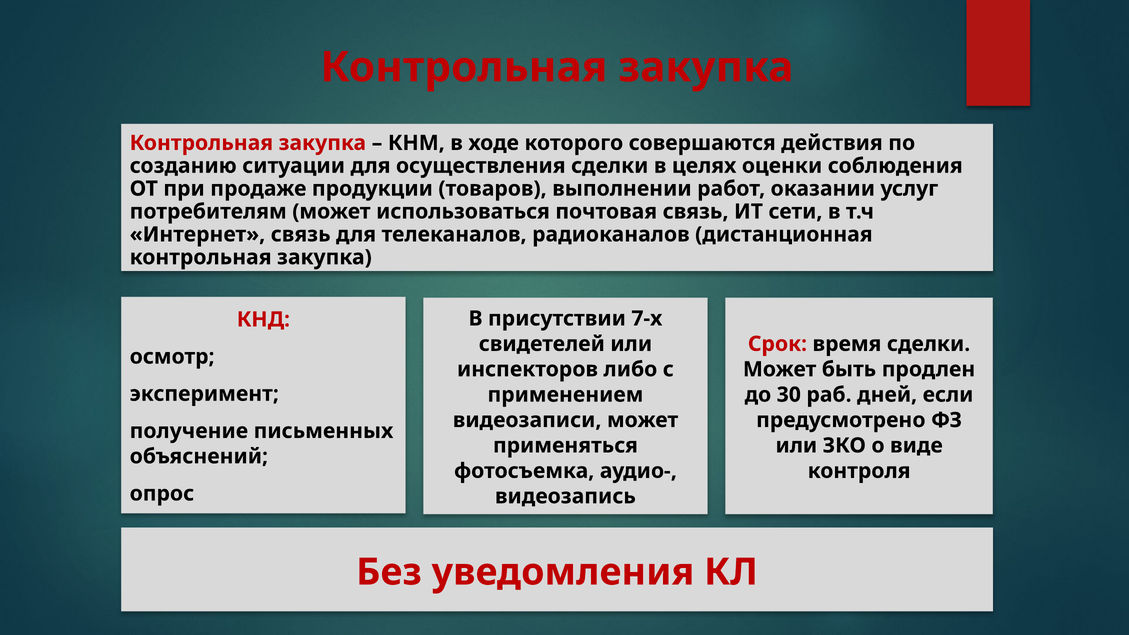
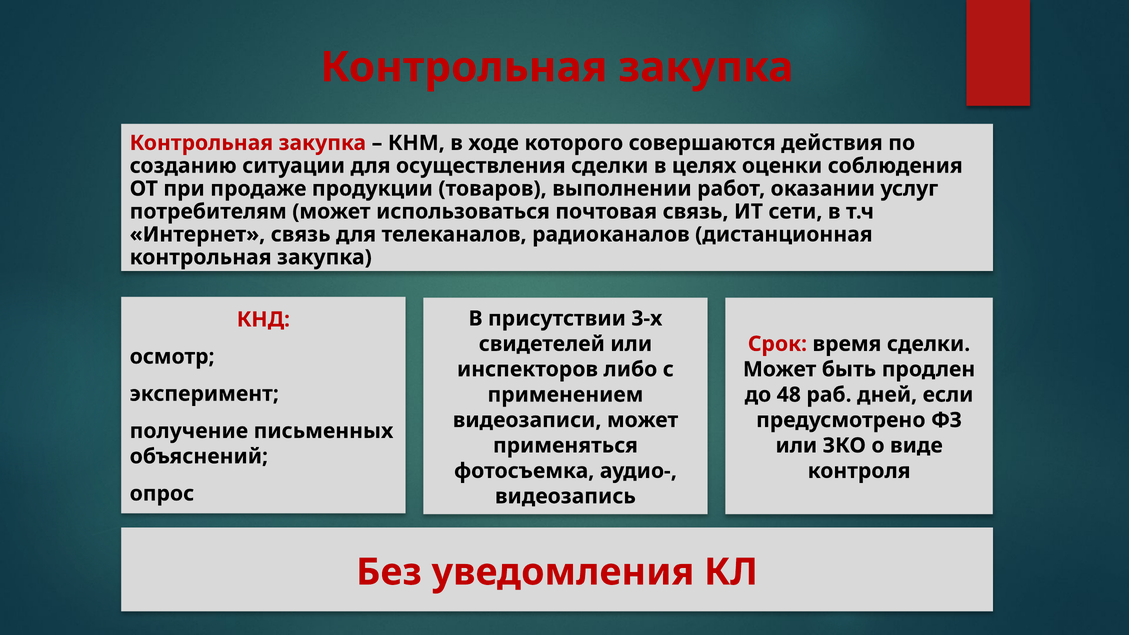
7-х: 7-х -> 3-х (647, 319)
30: 30 -> 48 (789, 395)
